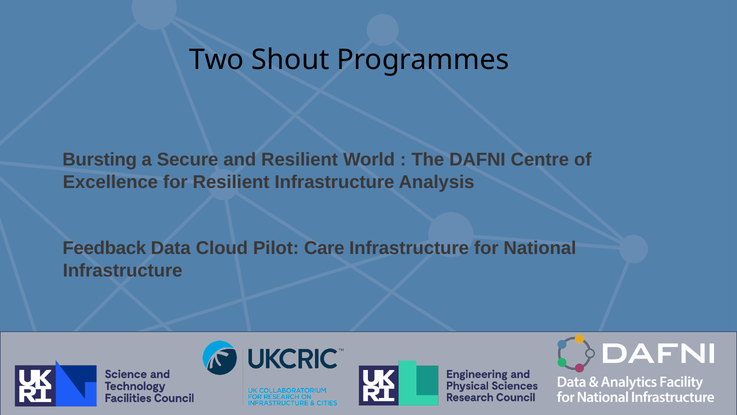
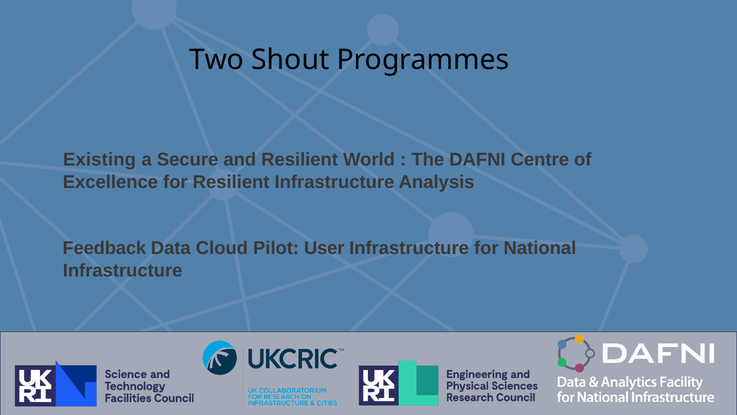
Bursting: Bursting -> Existing (100, 160)
Care: Care -> User (324, 248)
